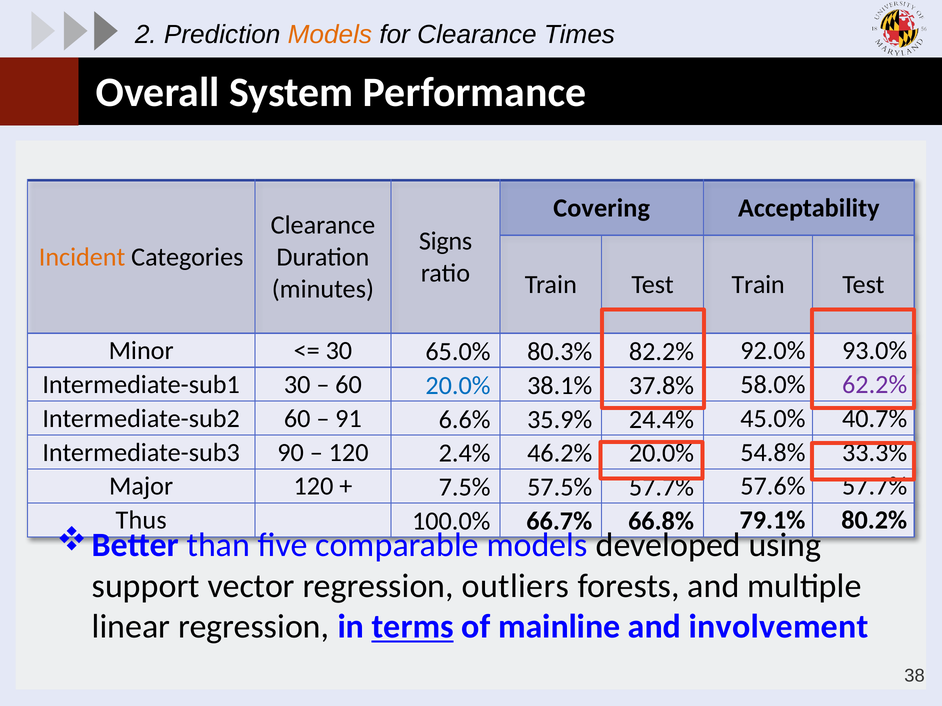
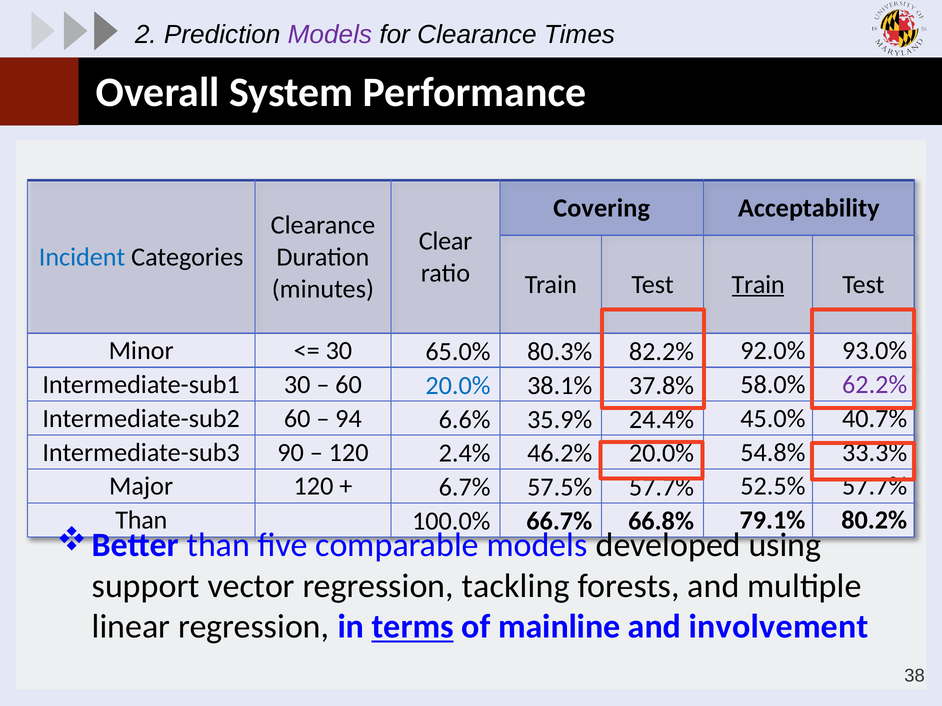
Models colour: orange -> purple (330, 35)
Signs: Signs -> Clear (446, 241)
Incident colour: orange -> blue (82, 257)
Train underline: none -> present (758, 285)
91: 91 -> 94 (348, 419)
7.5%: 7.5% -> 6.7% (465, 488)
57.6%: 57.6% -> 52.5% (773, 487)
Thus: Thus -> Than (141, 521)
outliers: outliers -> tackling (516, 586)
